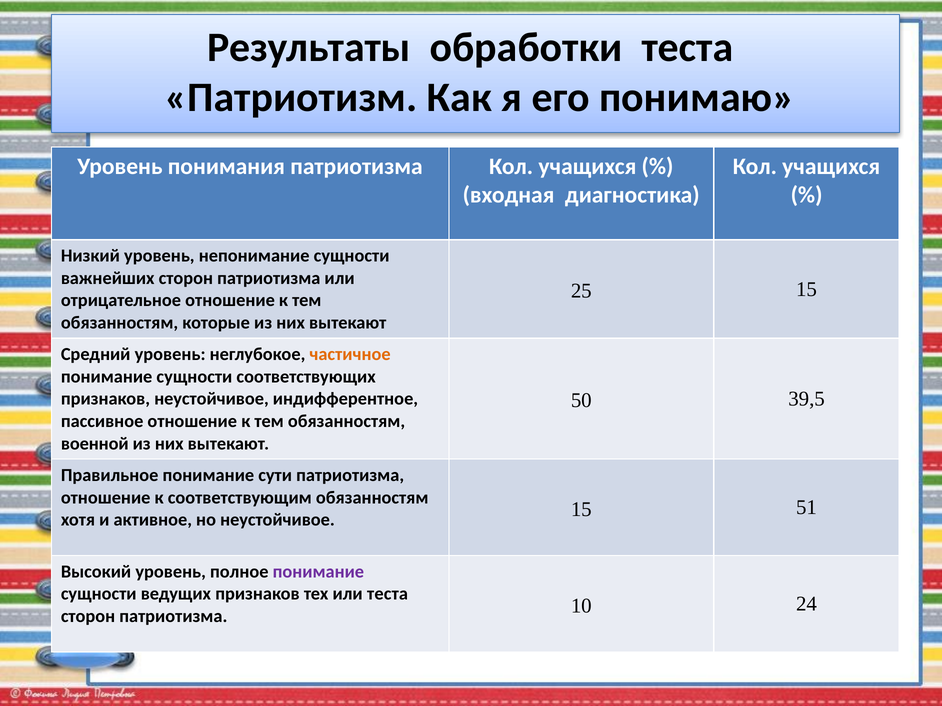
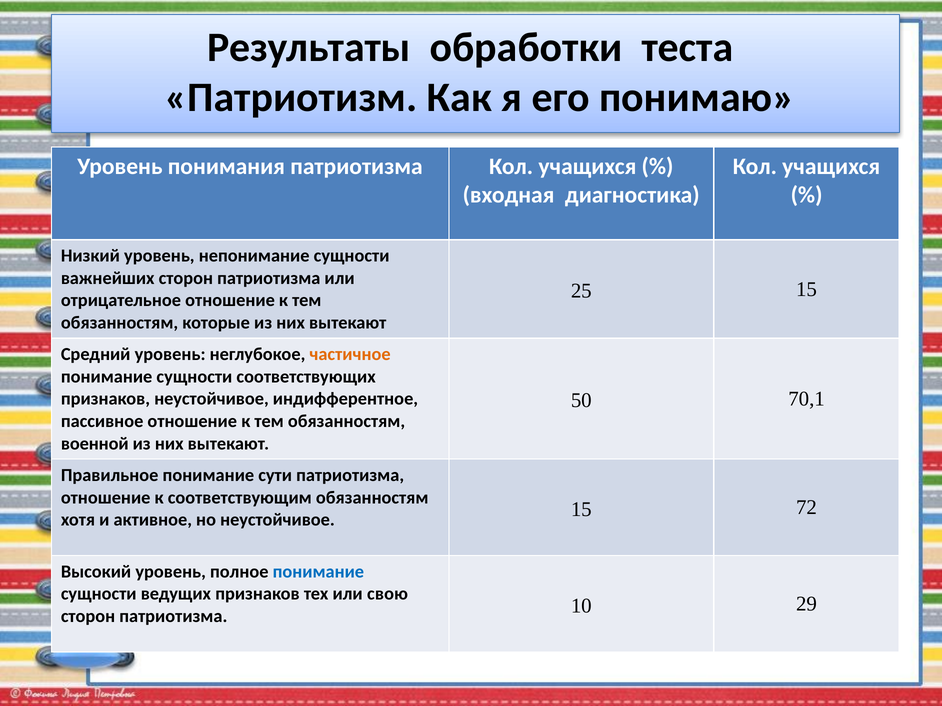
39,5: 39,5 -> 70,1 (807, 399)
51: 51 -> 72 (807, 508)
понимание colour: purple -> blue (318, 572)
или теста: теста -> свою (388, 594)
24: 24 -> 29 (807, 604)
